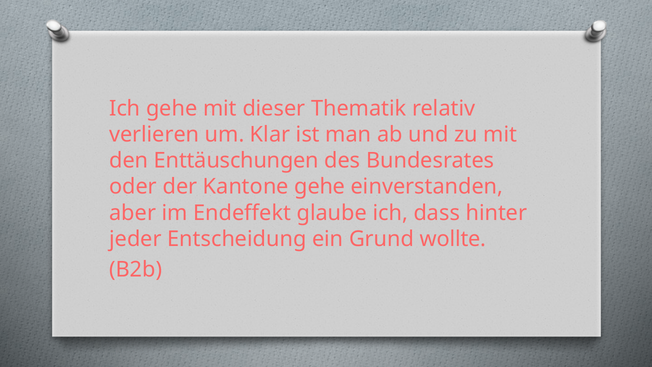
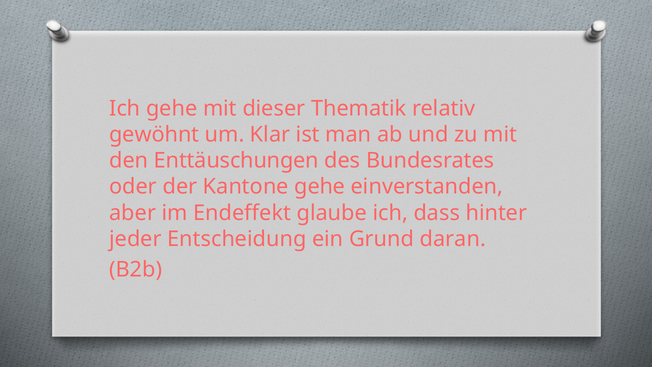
verlieren: verlieren -> gewöhnt (154, 134)
wollte: wollte -> daran (453, 239)
